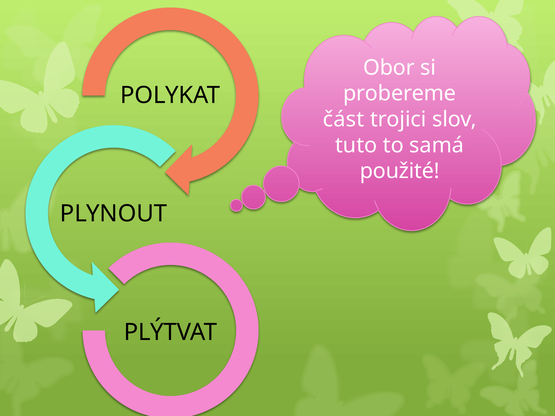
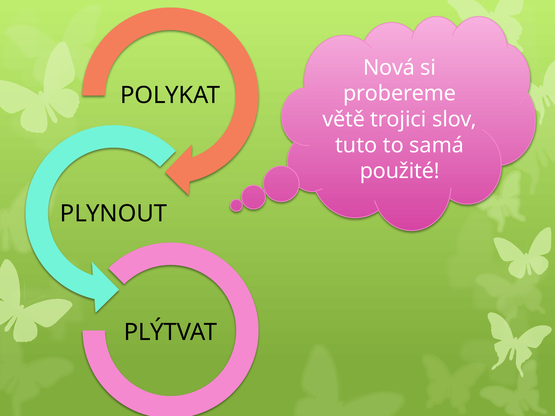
Obor: Obor -> Nová (389, 68)
část: část -> větě (344, 119)
